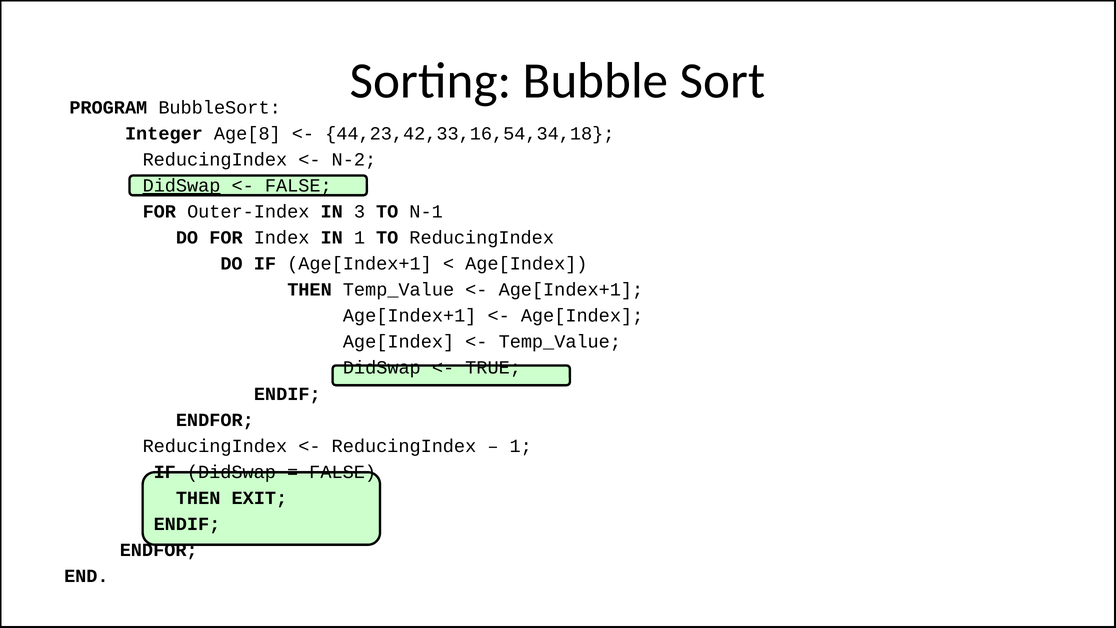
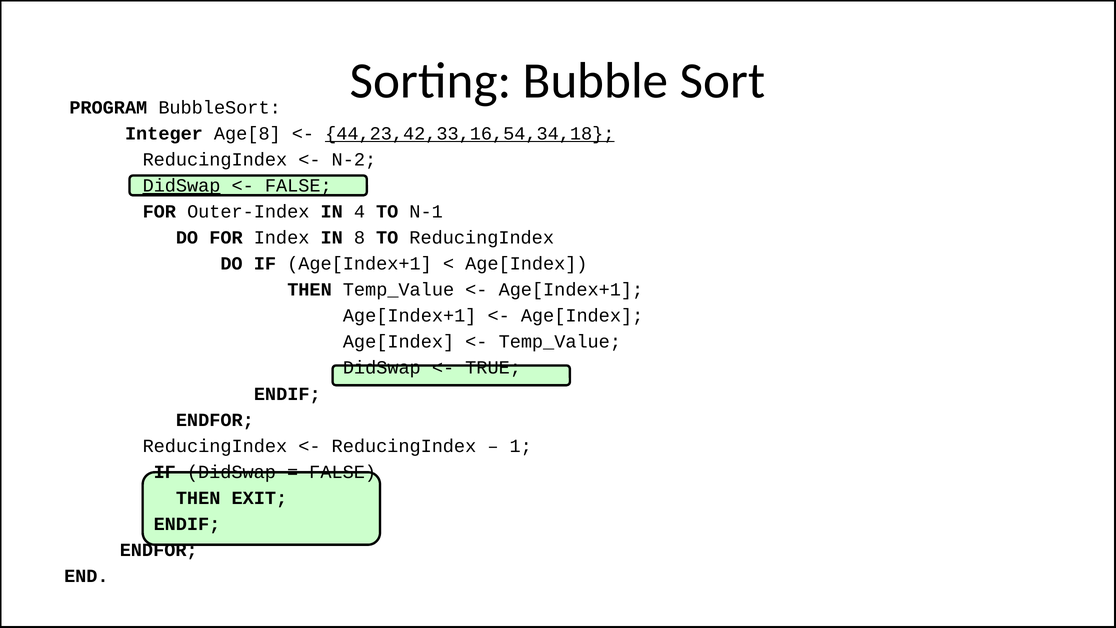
44,23,42,33,16,54,34,18 underline: none -> present (470, 133)
3: 3 -> 4 (360, 212)
IN 1: 1 -> 8 (360, 238)
